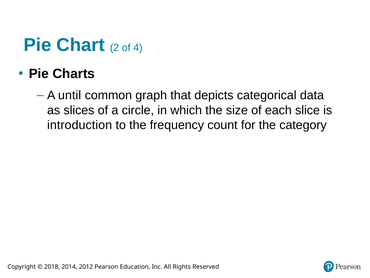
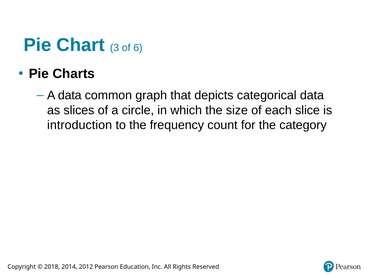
2: 2 -> 3 (115, 48)
4: 4 -> 6 (138, 48)
A until: until -> data (70, 95)
